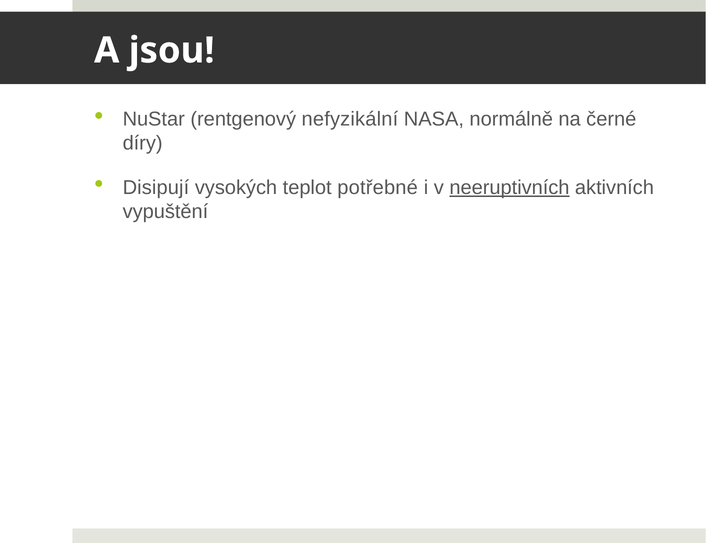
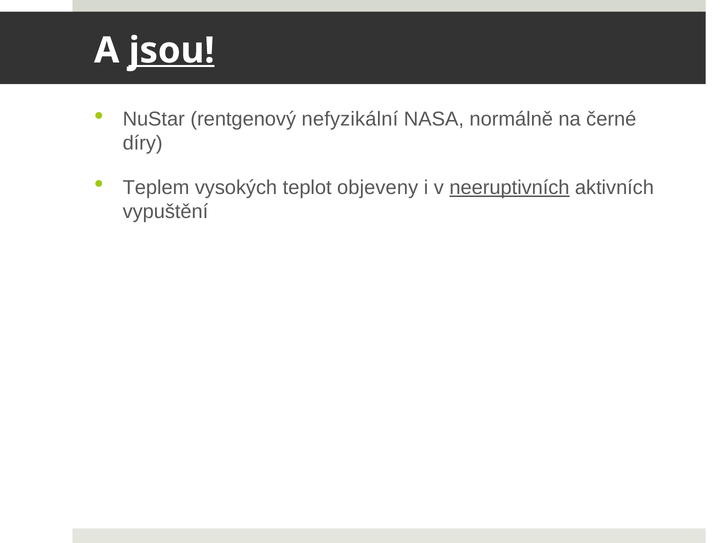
jsou underline: none -> present (172, 50)
Disipují: Disipují -> Teplem (156, 188)
potřebné: potřebné -> objeveny (378, 188)
